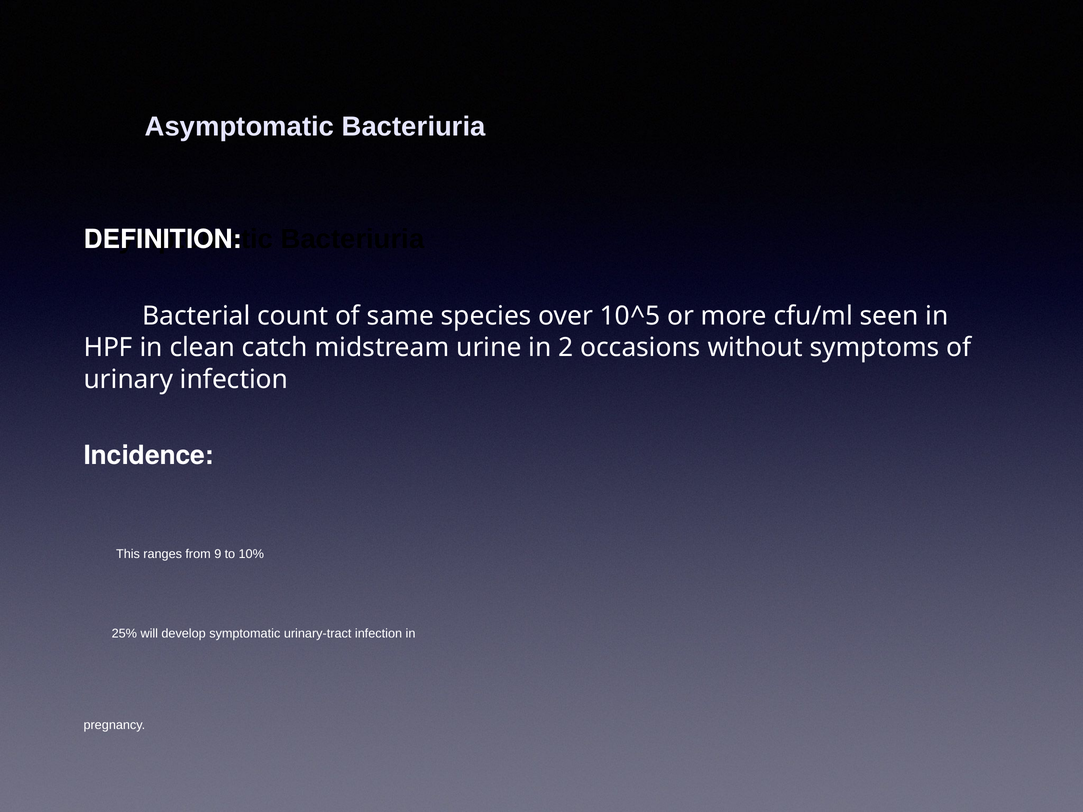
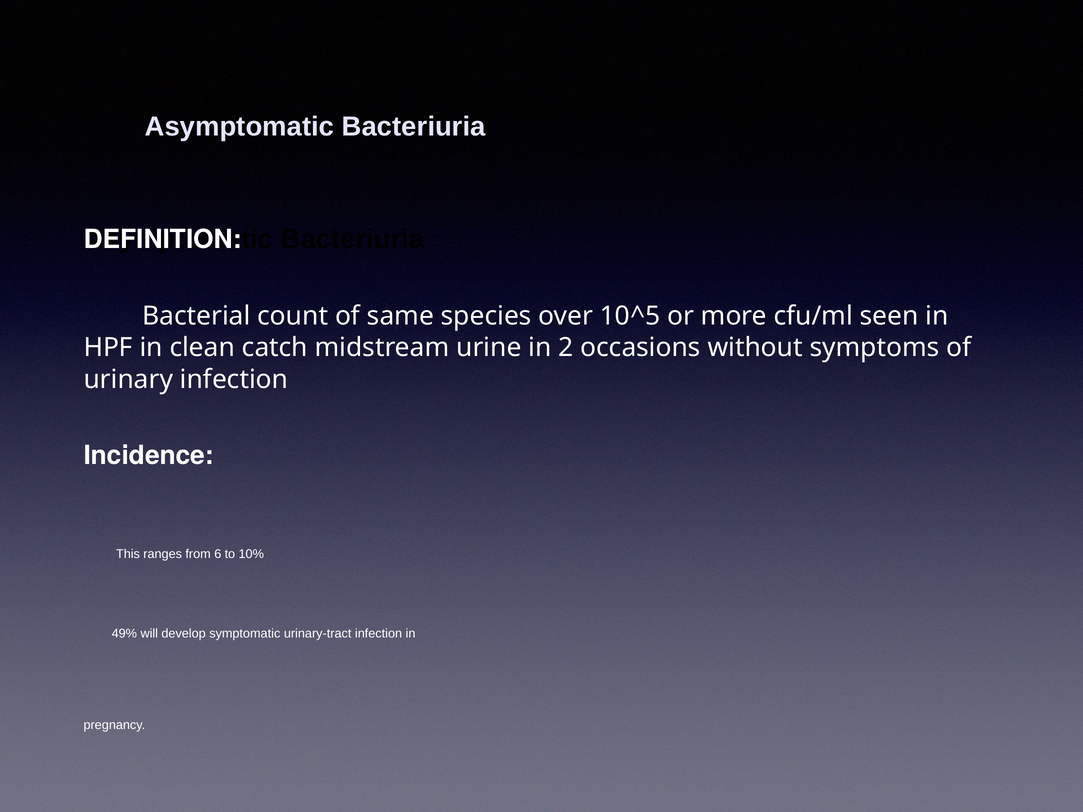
9: 9 -> 6 (218, 554)
25%: 25% -> 49% (124, 634)
